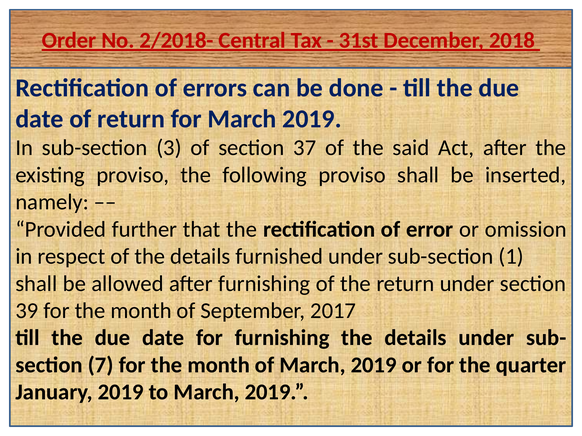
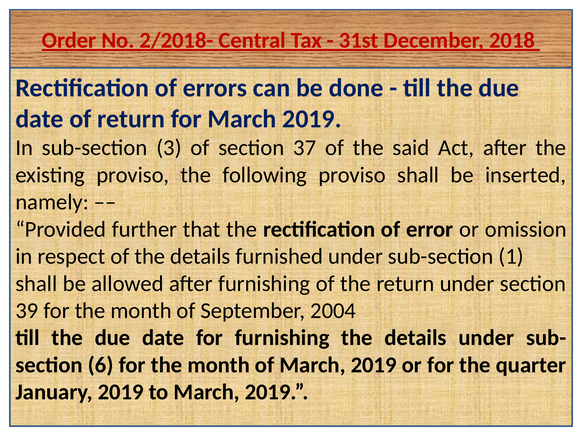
2017: 2017 -> 2004 (333, 311)
7: 7 -> 6 (101, 365)
